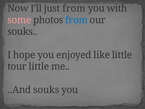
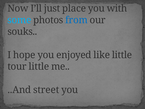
just from: from -> place (74, 8)
some colour: pink -> light blue (19, 20)
And souks: souks -> street (46, 90)
